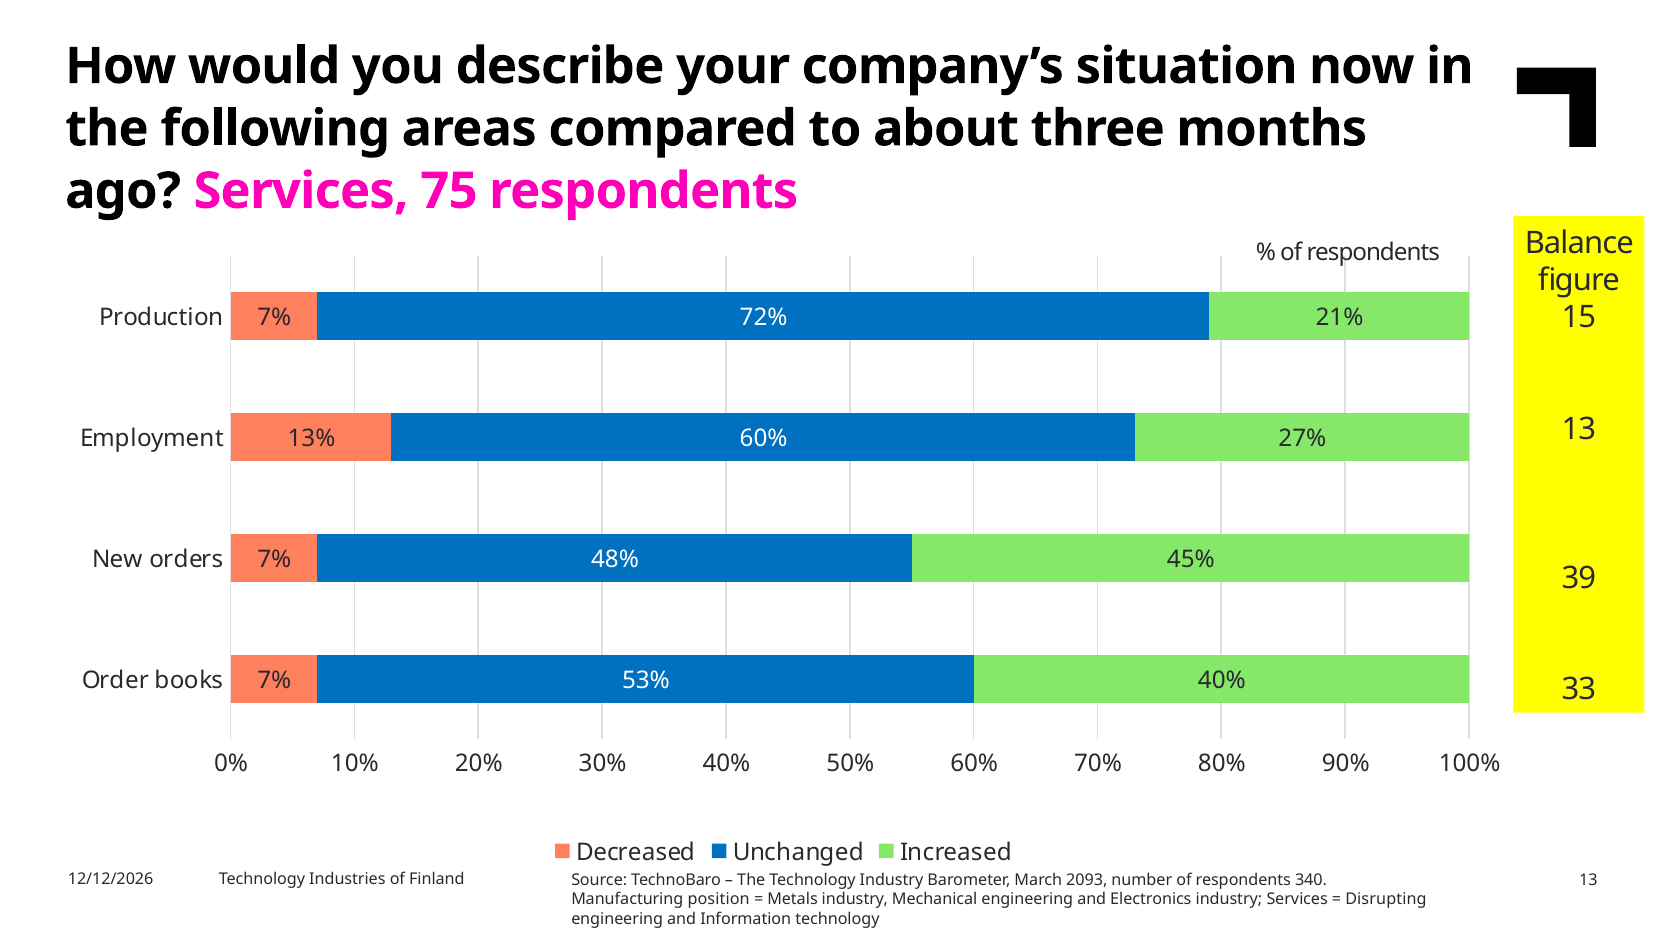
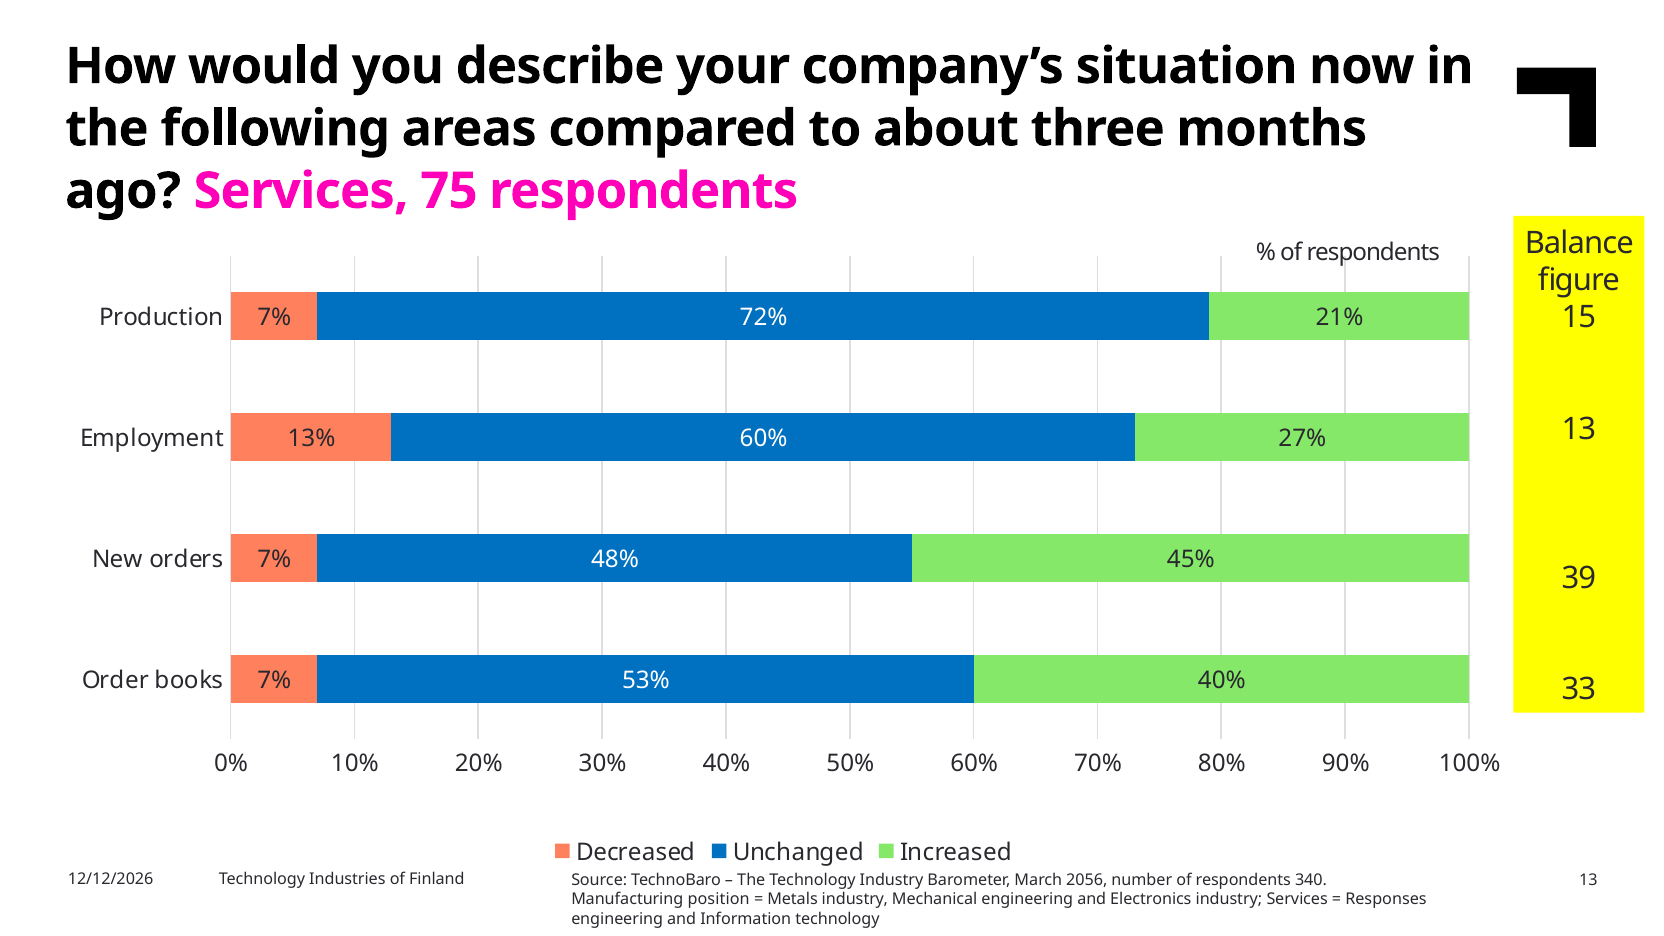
2093: 2093 -> 2056 (1087, 880)
Disrupting: Disrupting -> Responses (1386, 899)
